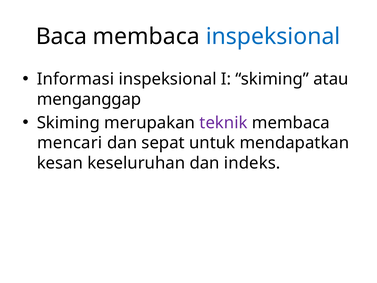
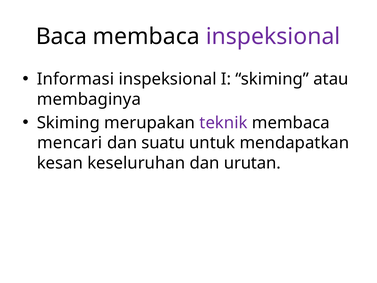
inspeksional colour: blue -> purple (273, 36)
menganggap: menganggap -> membaginya (89, 99)
sepat: sepat -> suatu (163, 143)
indeks: indeks -> urutan (252, 163)
